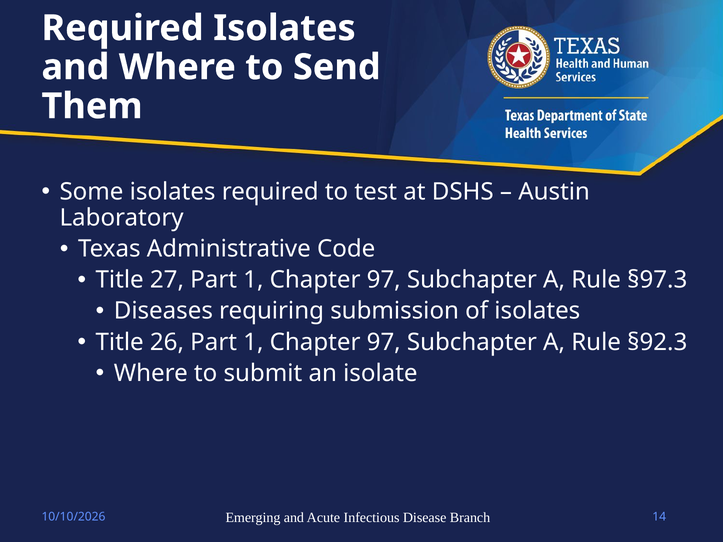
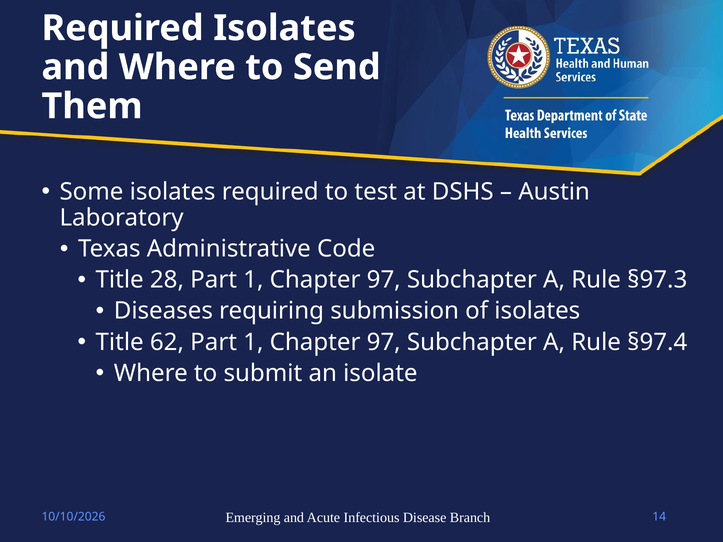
27: 27 -> 28 (167, 280)
26: 26 -> 62 (167, 342)
§92.3: §92.3 -> §97.4 (657, 342)
